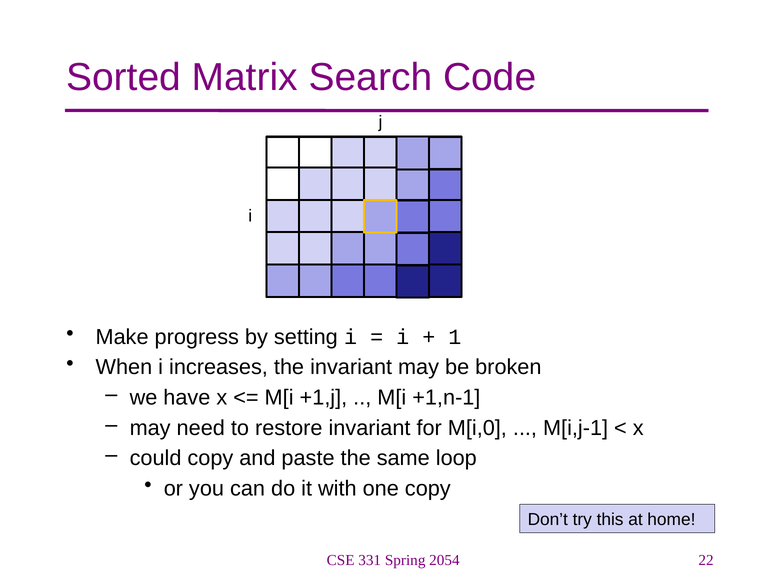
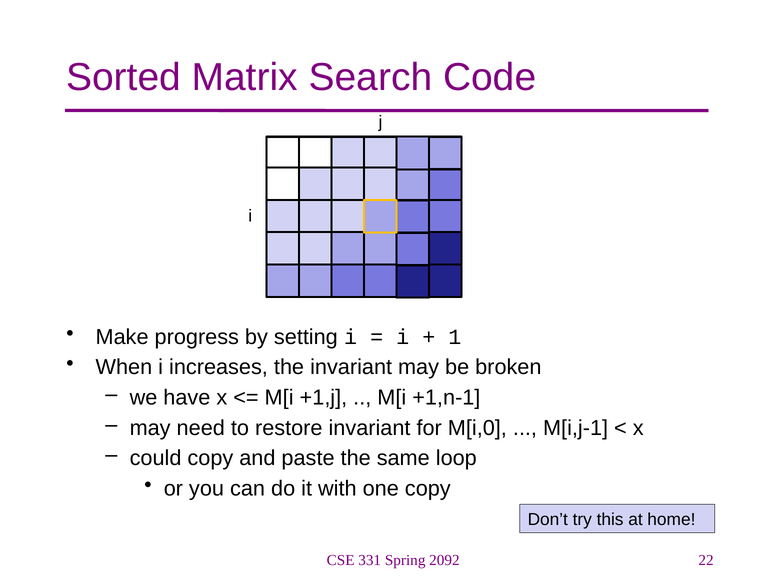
2054: 2054 -> 2092 (444, 560)
